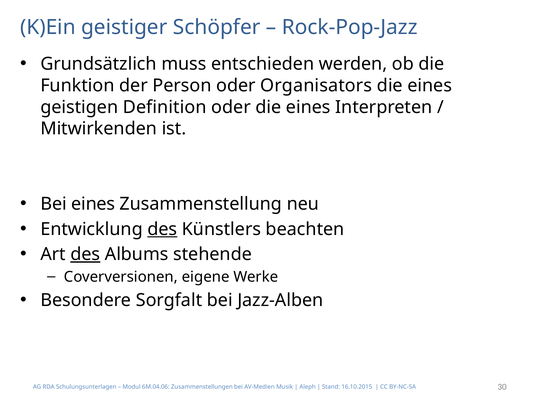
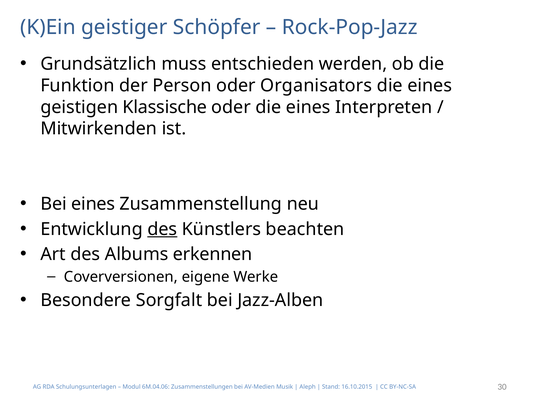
Definition: Definition -> Klassische (165, 107)
des underline: present -> none (85, 254)
stehende: stehende -> erkennen (213, 254)
